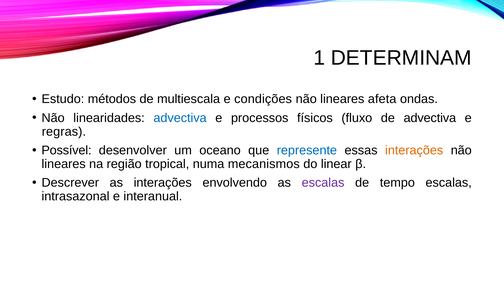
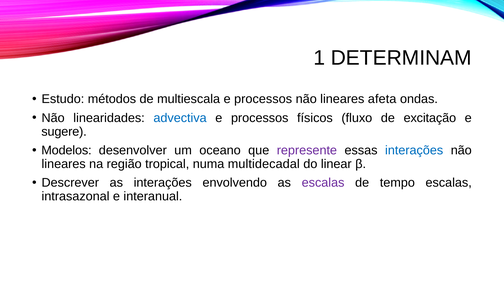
multiescala e condições: condições -> processos (263, 99)
de advectiva: advectiva -> excitação (430, 118)
regras: regras -> sugere (64, 132)
Possível: Possível -> Modelos (66, 151)
represente colour: blue -> purple (307, 151)
interações colour: orange -> blue (414, 151)
mecanismos: mecanismos -> multidecadal (264, 164)
